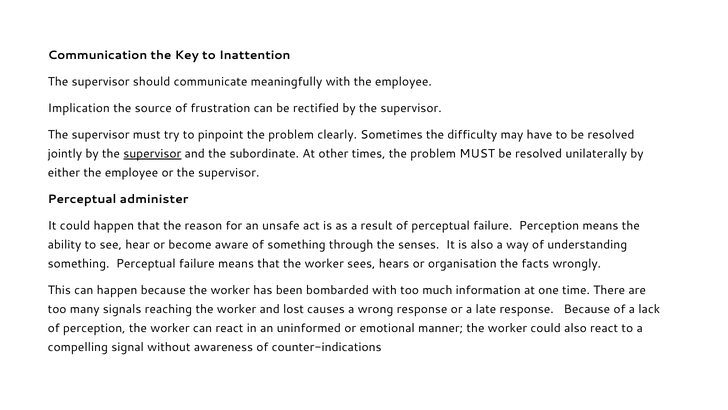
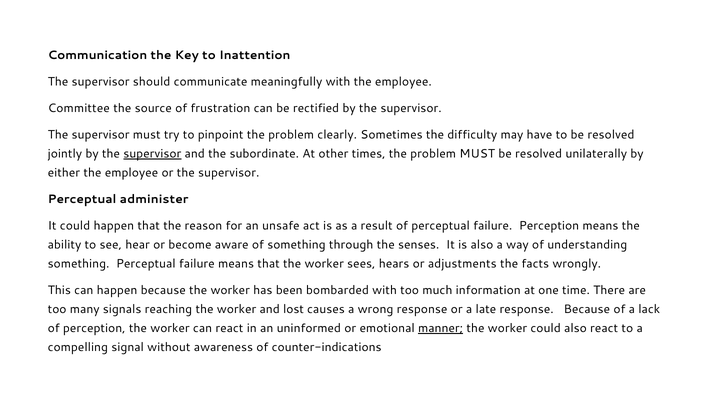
Implication: Implication -> Committee (79, 108)
organisation: organisation -> adjustments (462, 263)
manner underline: none -> present (441, 328)
